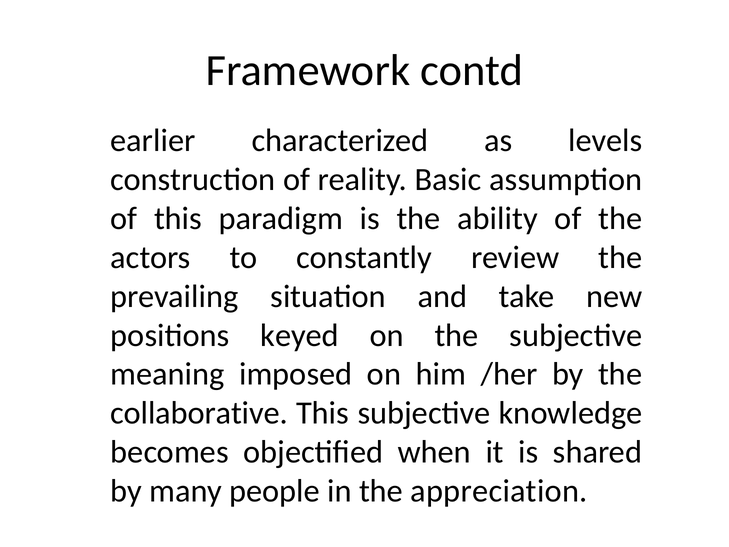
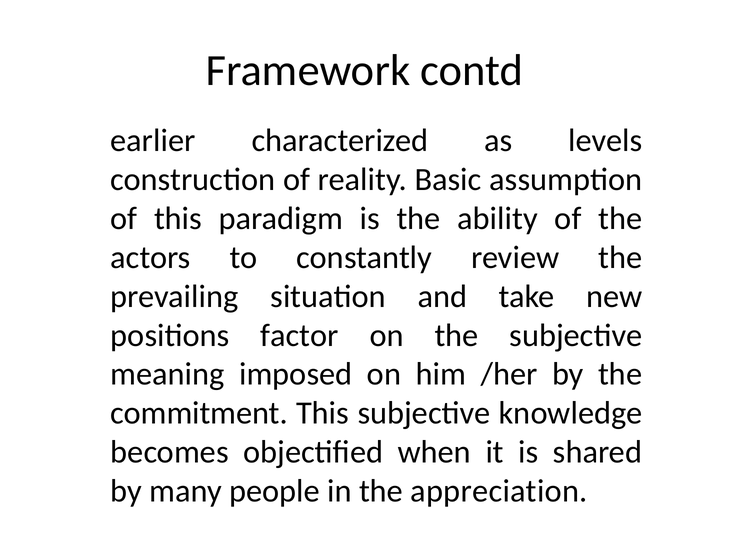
keyed: keyed -> factor (299, 335)
collaborative: collaborative -> commitment (199, 413)
